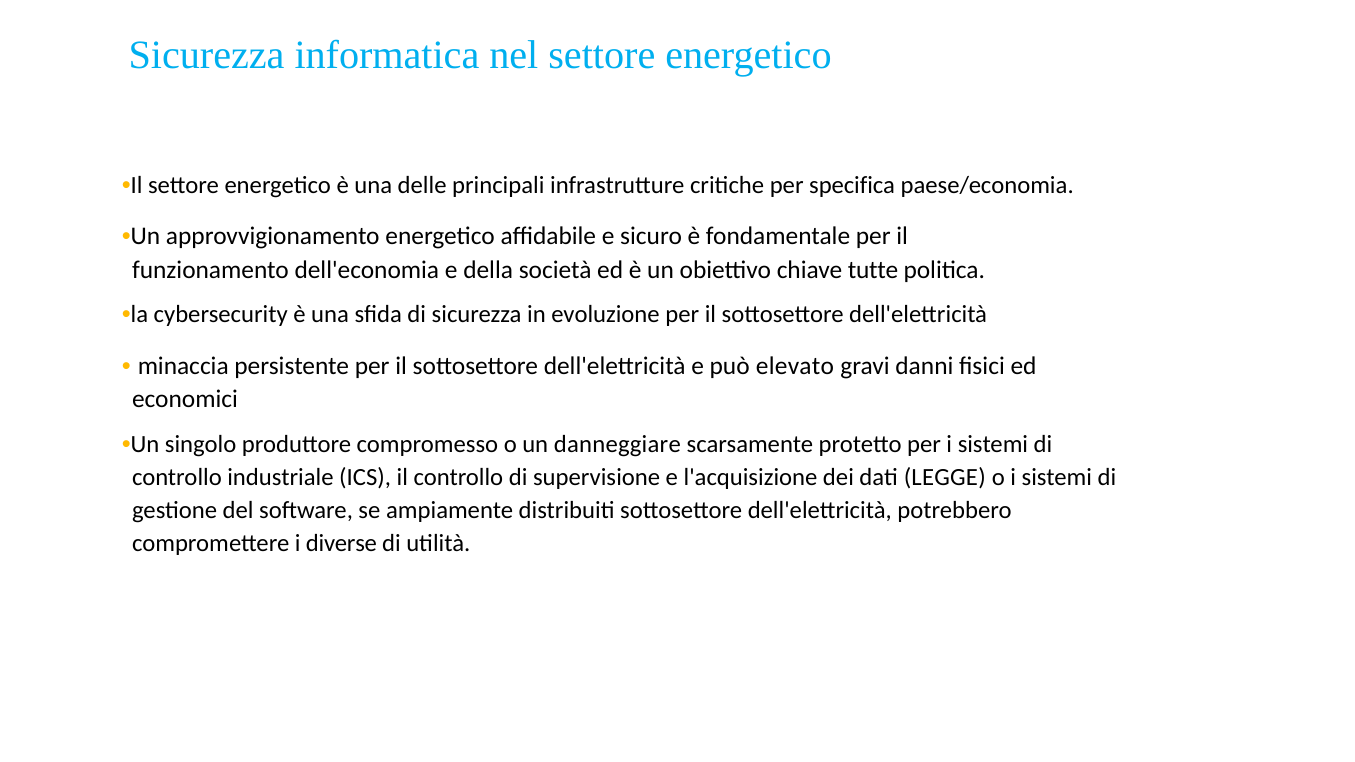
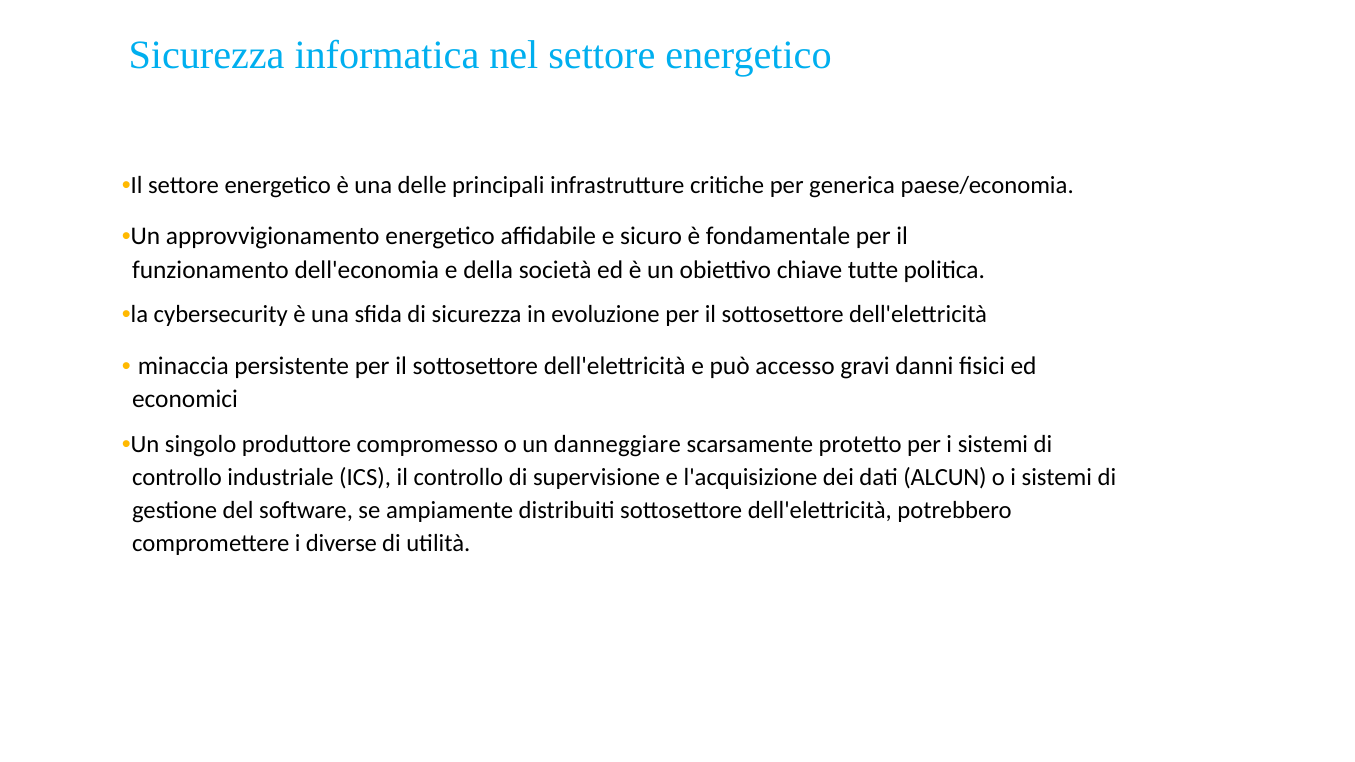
specifica: specifica -> generica (852, 186)
elevato: elevato -> accesso (795, 366)
LEGGE: LEGGE -> ALCUN (945, 478)
